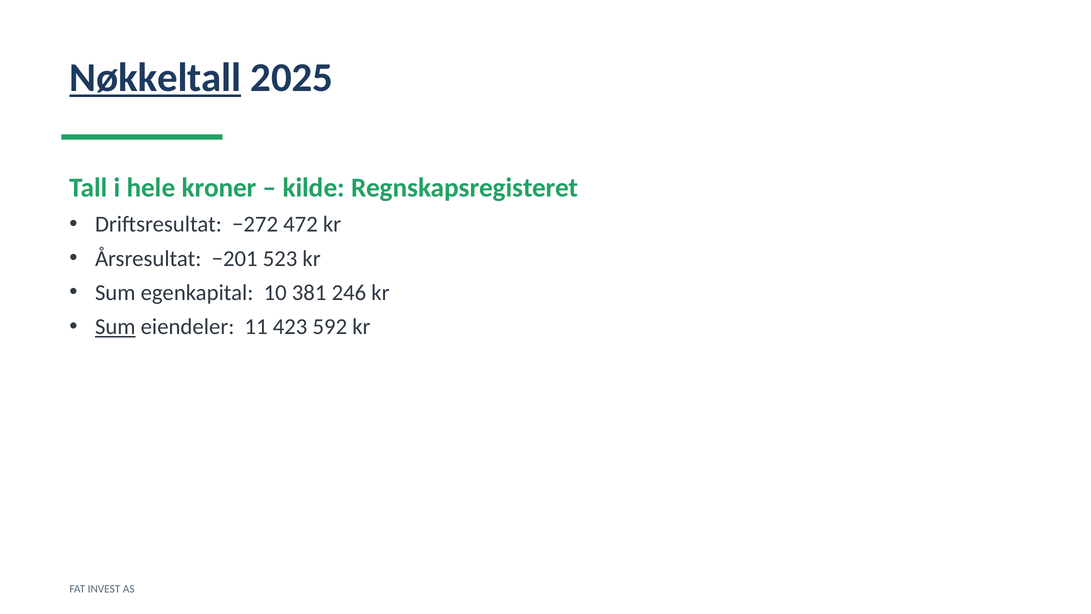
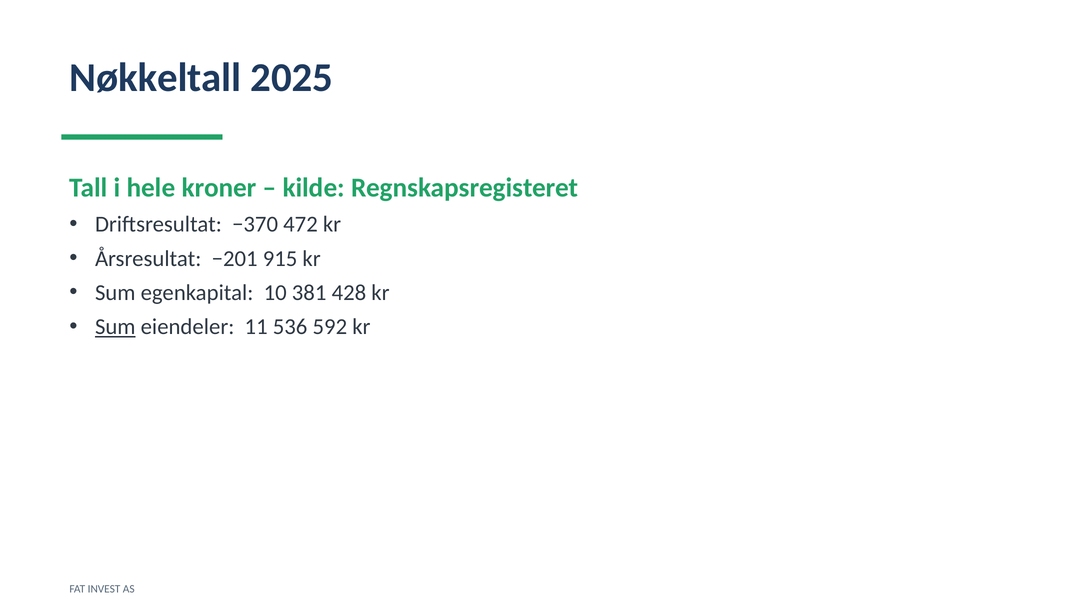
Nøkkeltall underline: present -> none (155, 78)
−272: −272 -> −370 (255, 224)
523: 523 -> 915 (280, 258)
246: 246 -> 428 (349, 293)
423: 423 -> 536 (290, 327)
